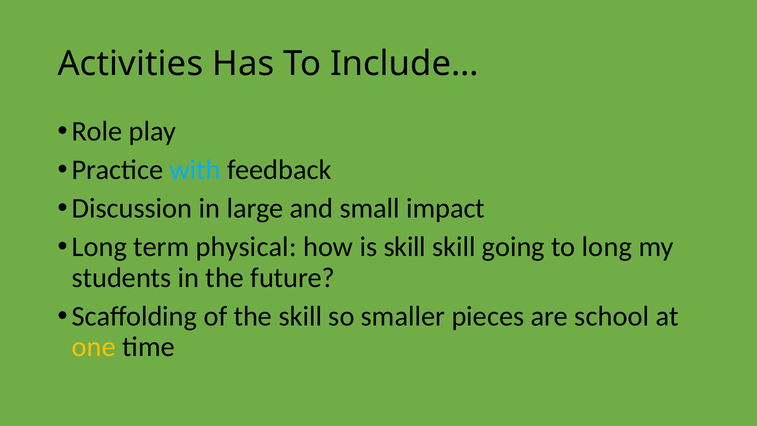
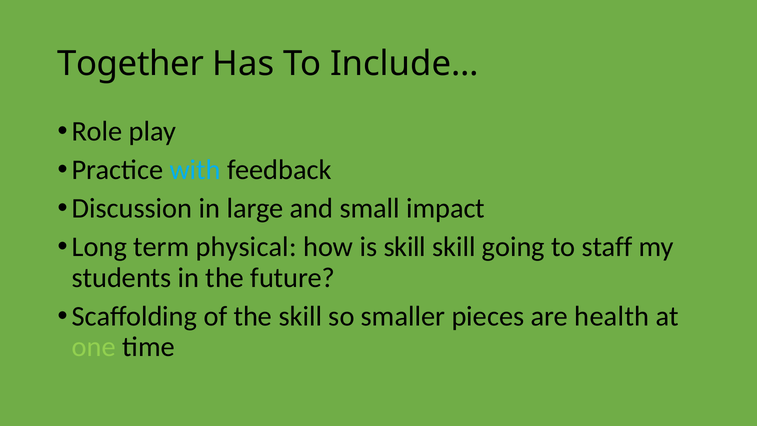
Activities: Activities -> Together (131, 64)
to long: long -> staff (607, 247)
school: school -> health (612, 316)
one colour: yellow -> light green (94, 347)
